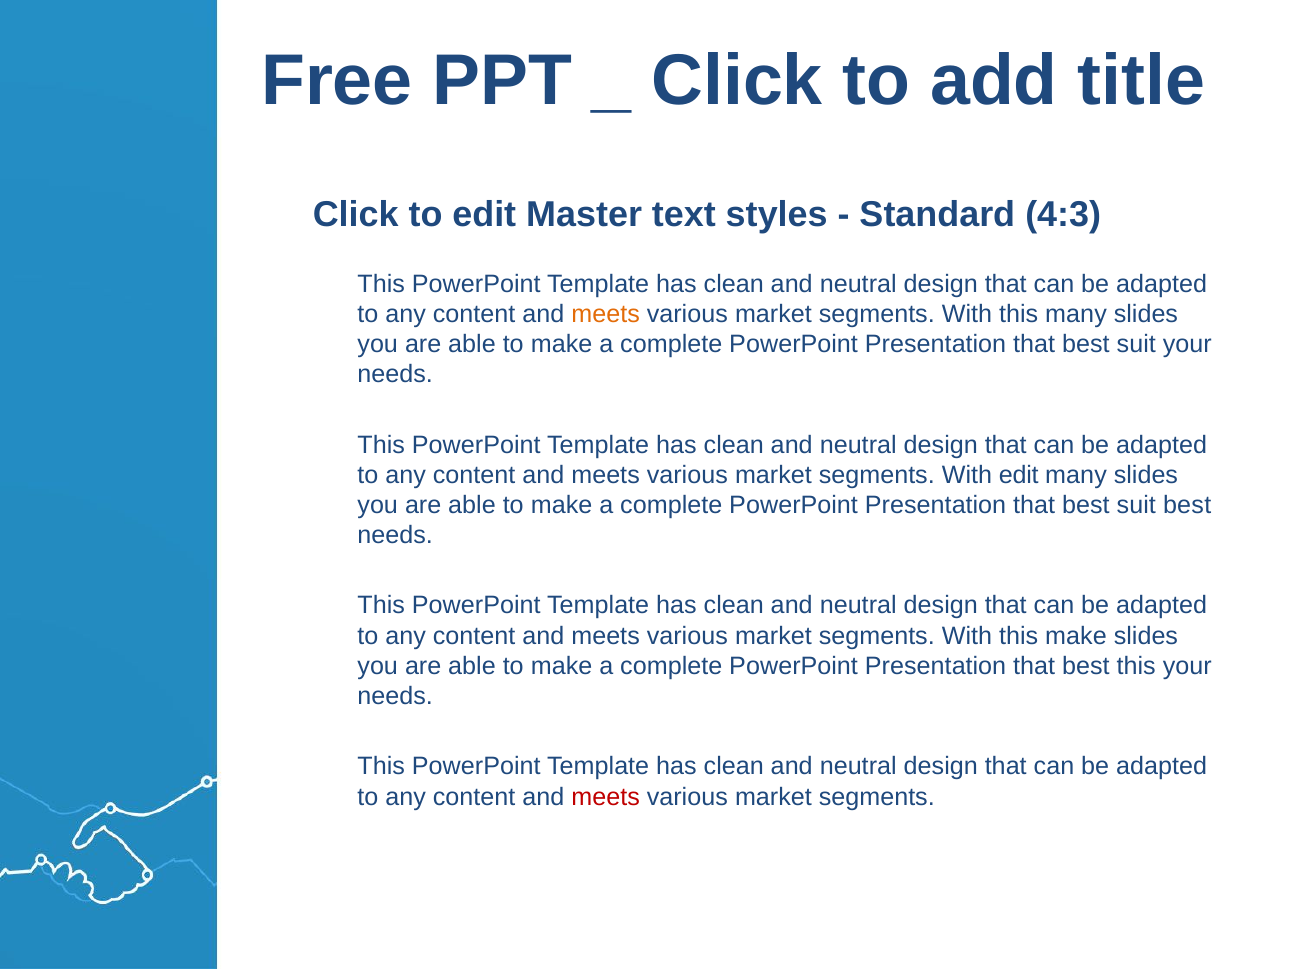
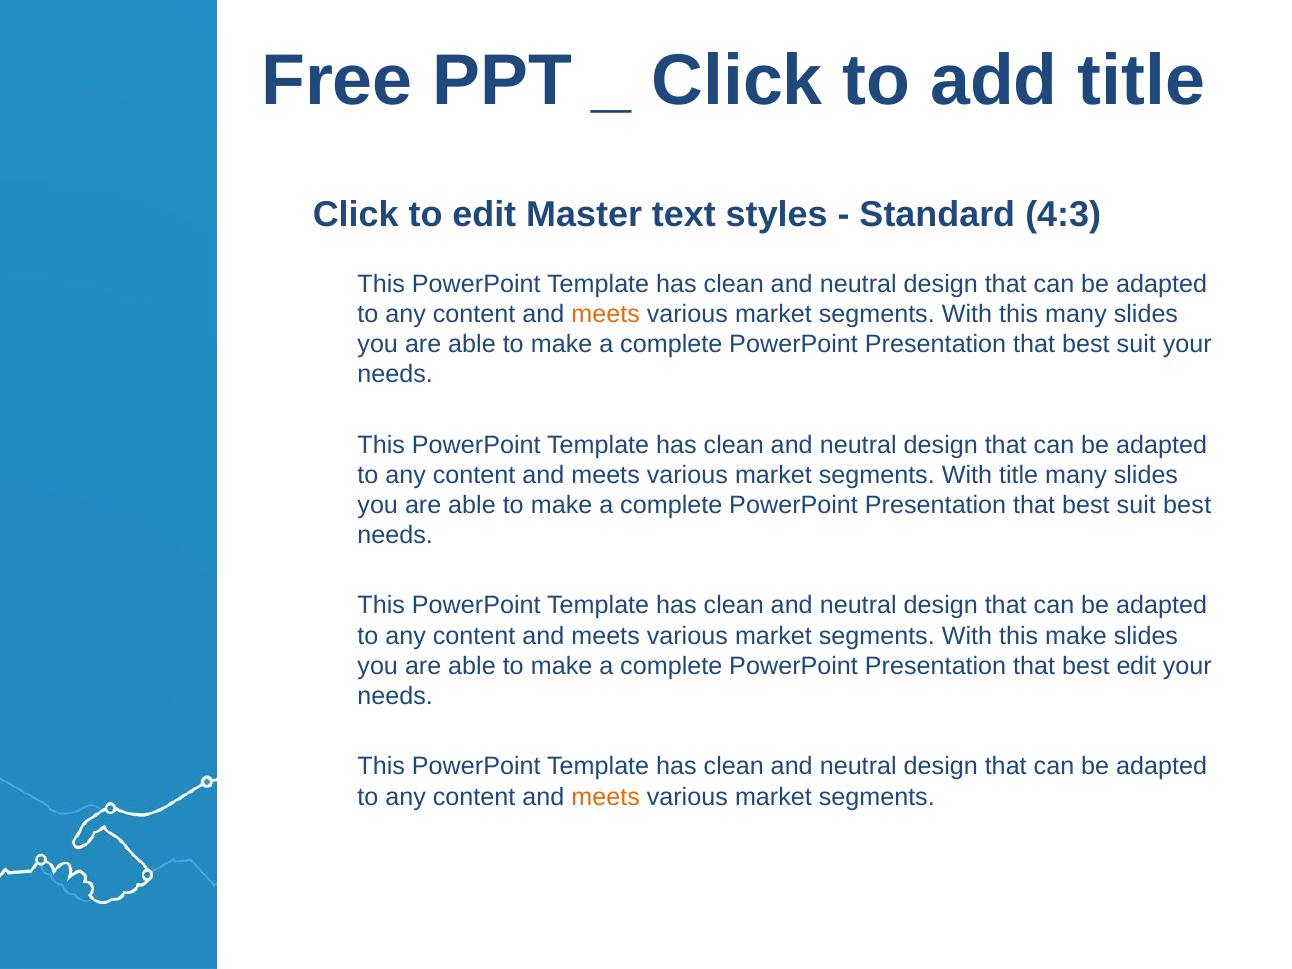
With edit: edit -> title (1019, 475)
best this: this -> edit (1136, 666)
meets colour: red -> orange (606, 797)
